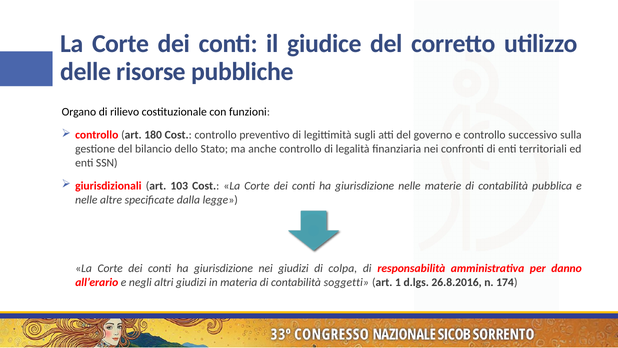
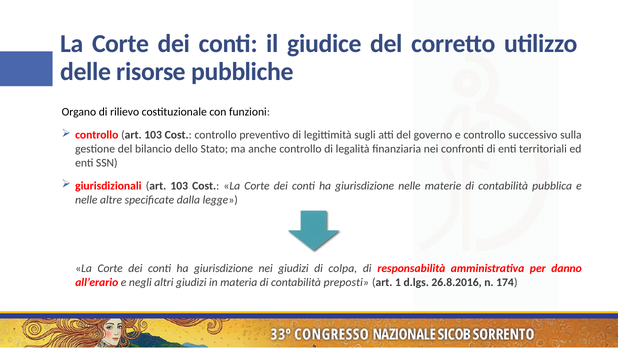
controllo art 180: 180 -> 103 (153, 135)
soggetti: soggetti -> preposti (346, 282)
